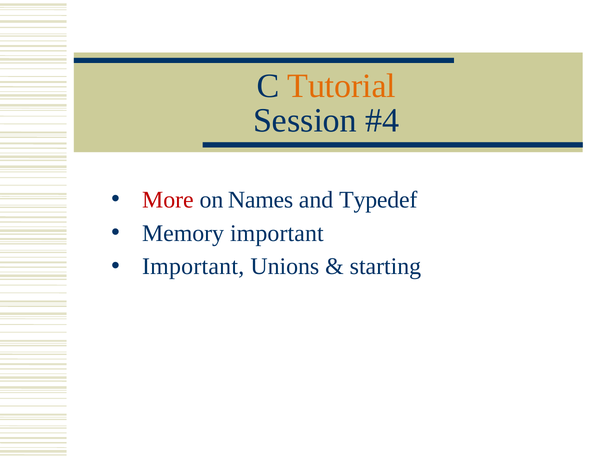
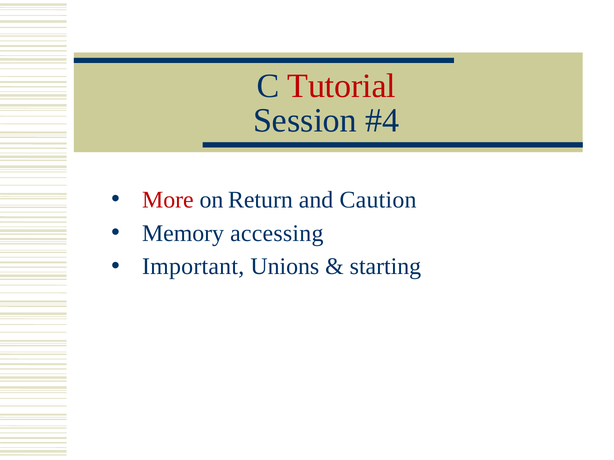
Tutorial colour: orange -> red (342, 86)
Names: Names -> Return (260, 200)
Typedef: Typedef -> Caution (378, 200)
Memory important: important -> accessing (277, 233)
